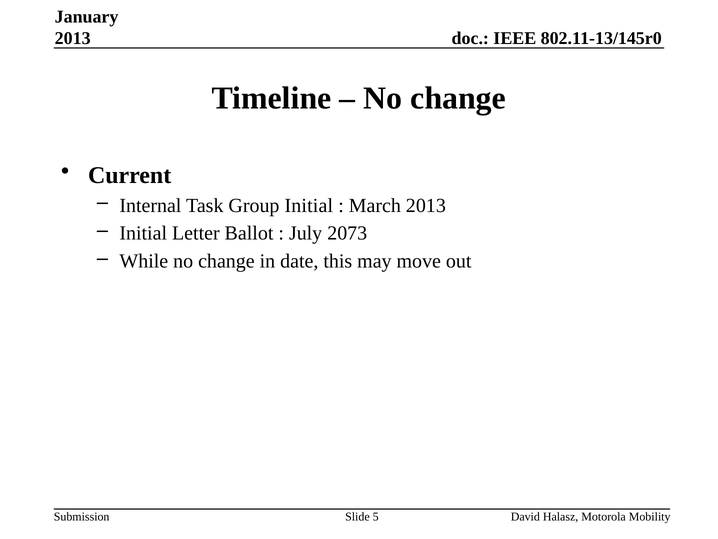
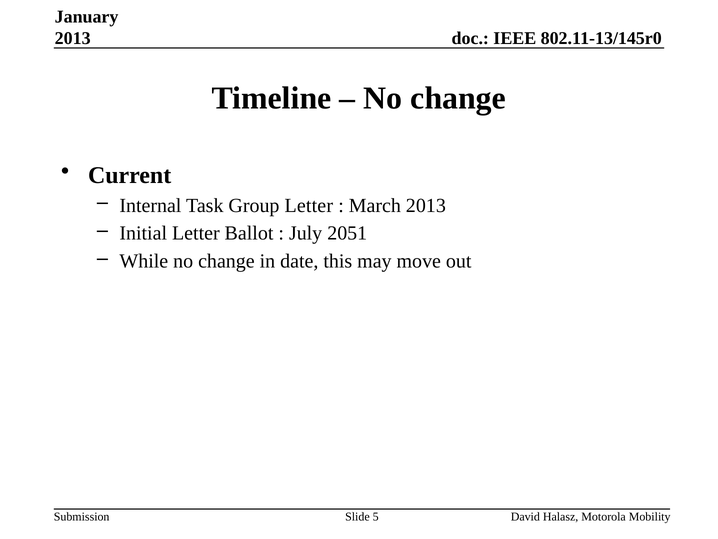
Group Initial: Initial -> Letter (309, 205)
2073: 2073 -> 2051 (347, 233)
